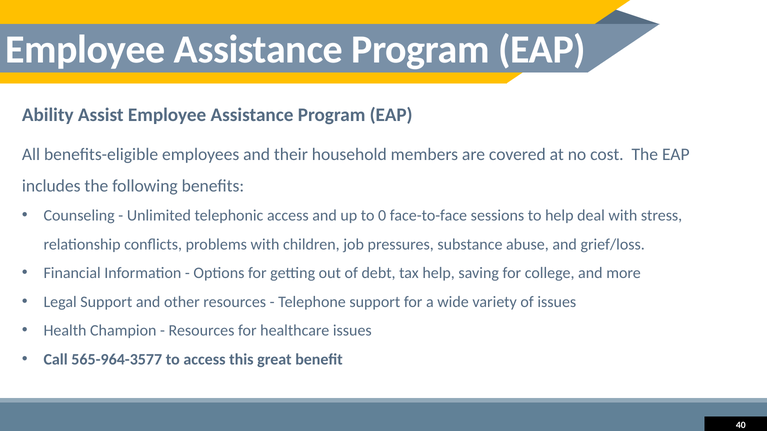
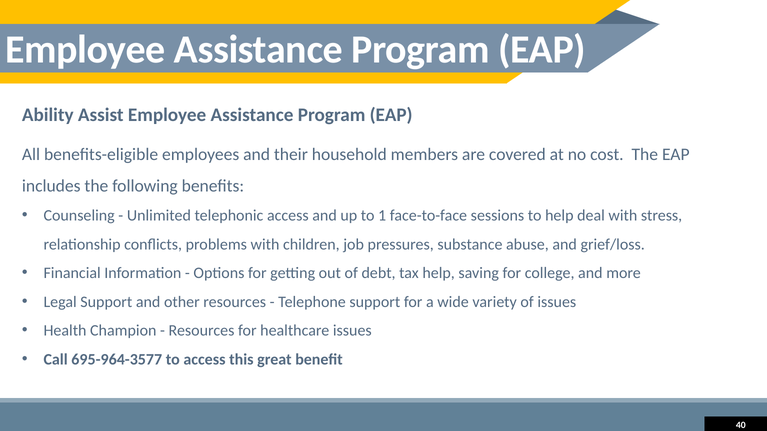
0: 0 -> 1 (382, 216)
565-964-3577: 565-964-3577 -> 695-964-3577 (117, 360)
